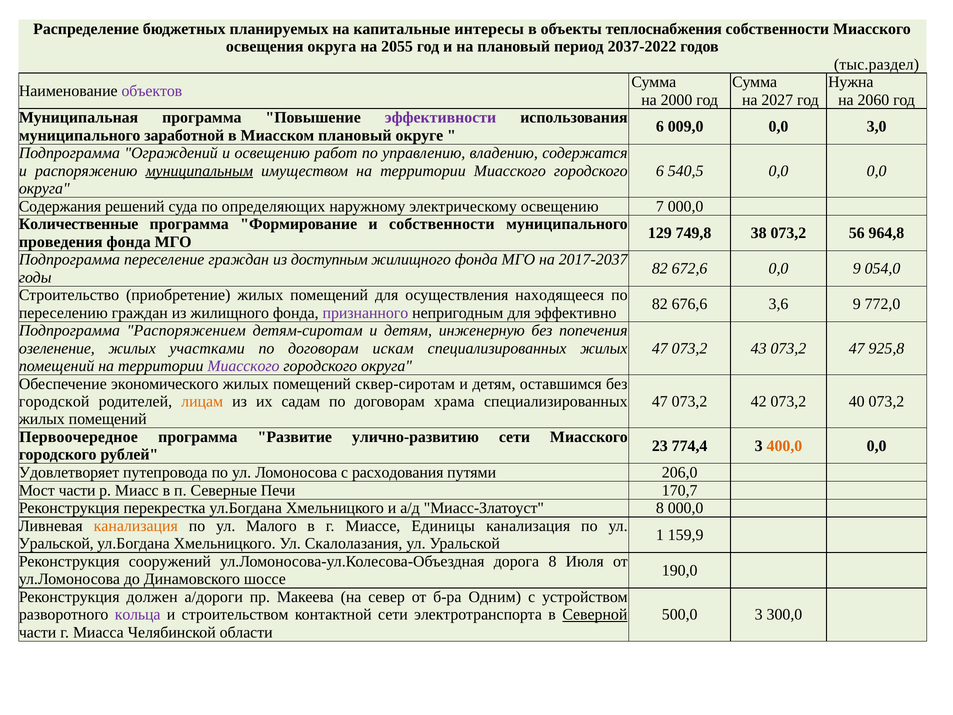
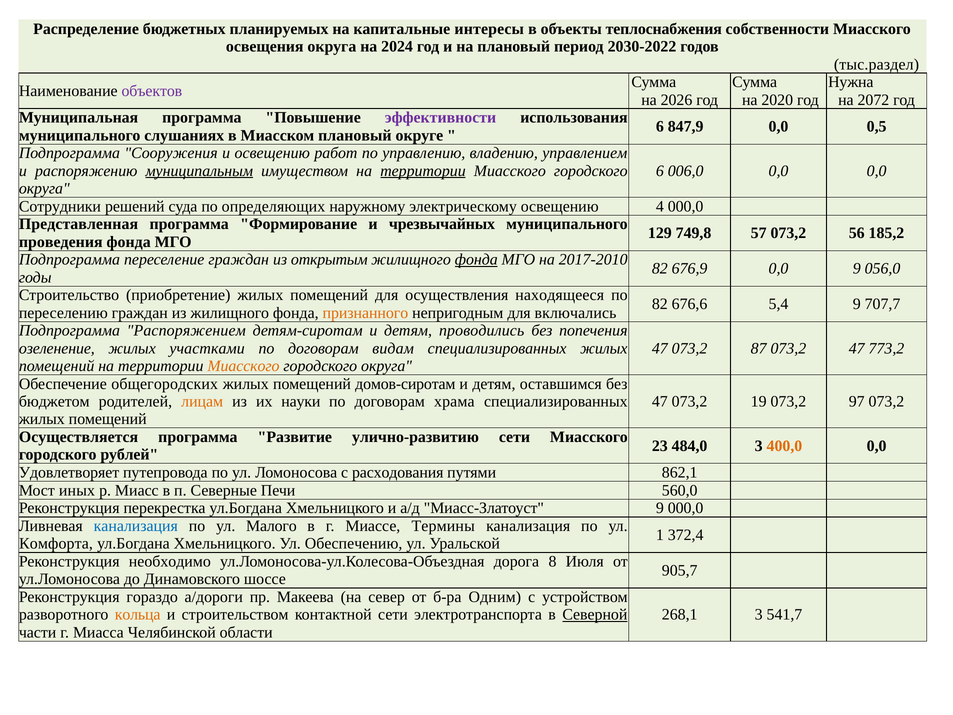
2055: 2055 -> 2024 (397, 46)
2037-2022: 2037-2022 -> 2030-2022 (642, 46)
2000: 2000 -> 2026 (676, 100)
2027: 2027 -> 2020 (777, 100)
2060: 2060 -> 2072 (873, 100)
009,0: 009,0 -> 847,9 (686, 126)
3,0: 3,0 -> 0,5 (877, 126)
заработной: заработной -> слушаниях (184, 135)
Ограждений: Ограждений -> Сооружения (171, 153)
содержатся: содержатся -> управлением (585, 153)
территории underline: none -> present (423, 171)
540,5: 540,5 -> 006,0 (686, 171)
Содержания: Содержания -> Сотрудники (60, 206)
7: 7 -> 4 (660, 206)
Количественные: Количественные -> Представленная (79, 224)
и собственности: собственности -> чрезвычайных (442, 224)
38: 38 -> 57 (759, 233)
964,8: 964,8 -> 185,2 (886, 233)
доступным: доступным -> открытым (329, 260)
фонда underline: none -> present (476, 260)
2017-2037: 2017-2037 -> 2017-2010 (593, 260)
672,6: 672,6 -> 676,9 (690, 268)
054,0: 054,0 -> 056,0 (883, 268)
3,6: 3,6 -> 5,4 (779, 304)
772,0: 772,0 -> 707,7 (883, 304)
признанного colour: purple -> orange (365, 313)
эффективно: эффективно -> включались (575, 313)
инженерную: инженерную -> проводились (482, 331)
искам: искам -> видам (393, 348)
43: 43 -> 87 (759, 348)
925,8: 925,8 -> 773,2 (886, 348)
Миасского colour: purple -> orange (243, 366)
экономического: экономического -> общегородских (165, 384)
сквер-сиротам: сквер-сиротам -> домов-сиротам (405, 384)
городской: городской -> бюджетом (54, 401)
садам: садам -> науки (301, 401)
42: 42 -> 19 (759, 401)
40: 40 -> 97 (857, 401)
Первоочередное: Первоочередное -> Осуществляется (79, 437)
774,4: 774,4 -> 484,0 (690, 446)
206,0: 206,0 -> 862,1 (680, 472)
Мост части: части -> иных (77, 490)
170,7: 170,7 -> 560,0 (680, 490)
Миасс-Златоуст 8: 8 -> 9 (660, 508)
канализация colour: orange -> blue (136, 526)
Единицы: Единицы -> Термины (443, 526)
159,9: 159,9 -> 372,4 (686, 535)
Уральской: Уральской -> Комфорта (56, 544)
Скалолазания: Скалолазания -> Обеспечению (354, 544)
сооружений: сооружений -> необходимо (170, 561)
190,0: 190,0 -> 905,7 (680, 570)
должен: должен -> гораздо (152, 597)
кольца colour: purple -> orange (138, 615)
500,0: 500,0 -> 268,1 (680, 615)
300,0: 300,0 -> 541,7 (784, 615)
